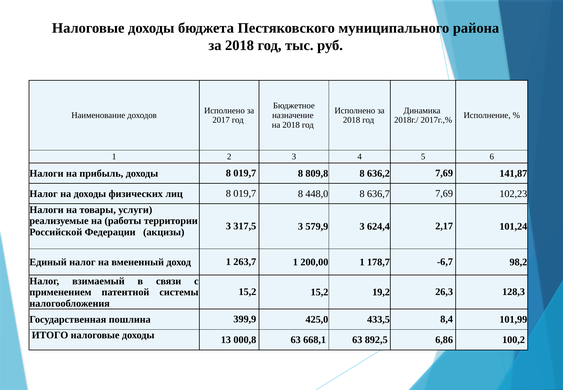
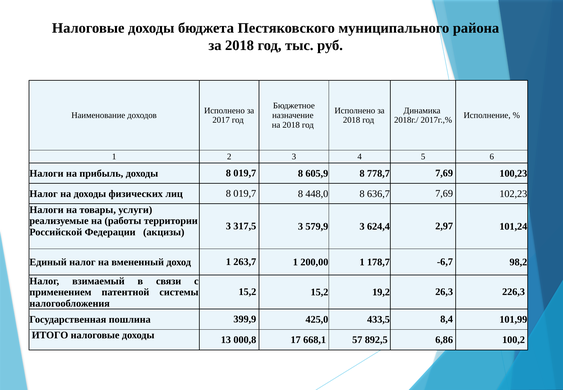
809,8: 809,8 -> 605,9 (317, 173)
636,2: 636,2 -> 778,7 (378, 173)
141,87: 141,87 -> 100,23 (513, 173)
2,17: 2,17 -> 2,97 (444, 226)
128,3: 128,3 -> 226,3 (514, 292)
000,8 63: 63 -> 17 (296, 340)
668,1 63: 63 -> 57 (357, 340)
